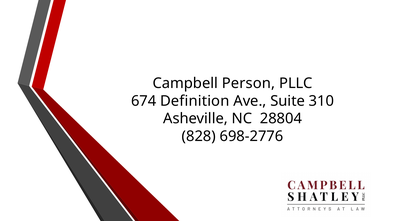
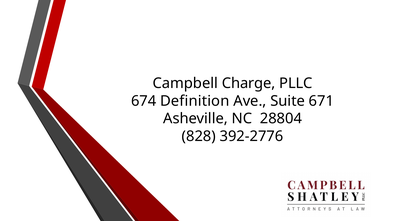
Person: Person -> Charge (249, 83)
310: 310 -> 671 (321, 101)
698-2776: 698-2776 -> 392-2776 (251, 136)
